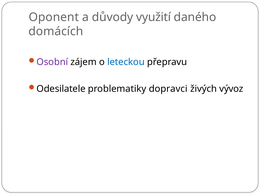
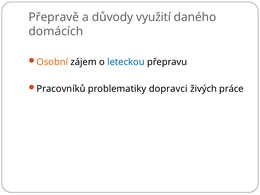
Oponent: Oponent -> Přepravě (54, 17)
Osobní colour: purple -> orange (52, 62)
Odesilatele: Odesilatele -> Pracovníků (61, 89)
vývoz: vývoz -> práce (231, 89)
